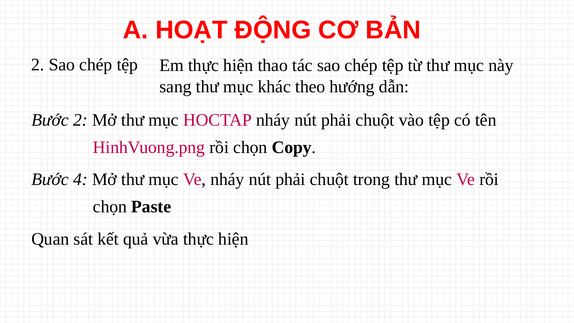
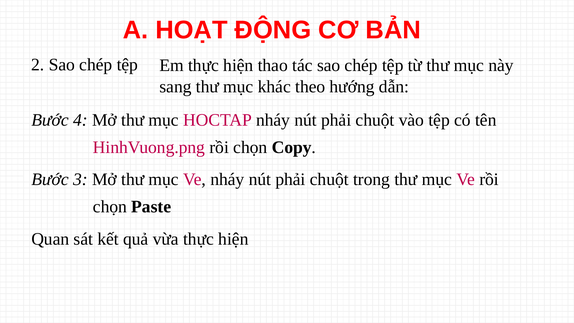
Bước 2: 2 -> 4 (80, 120)
4: 4 -> 3 (80, 179)
